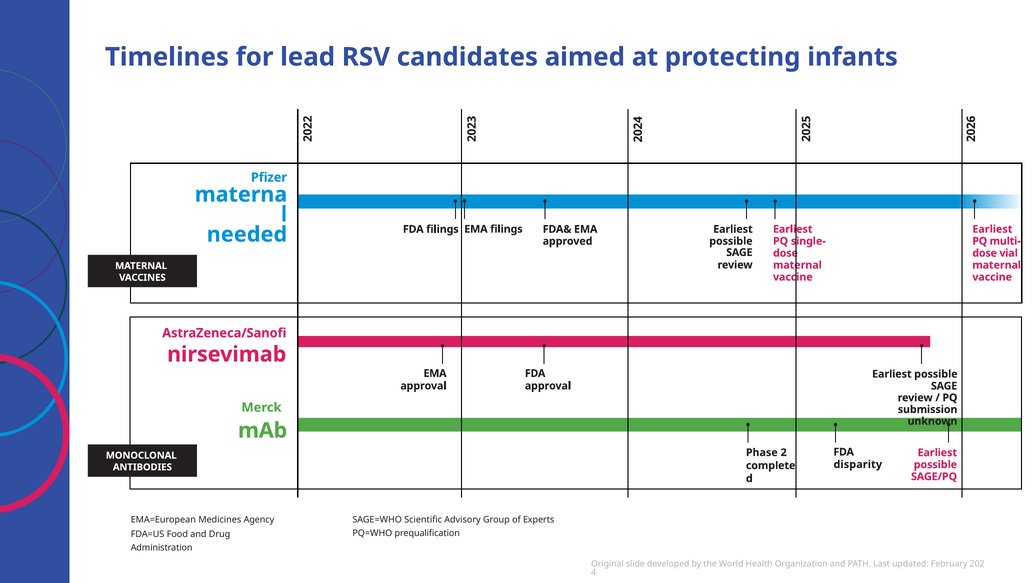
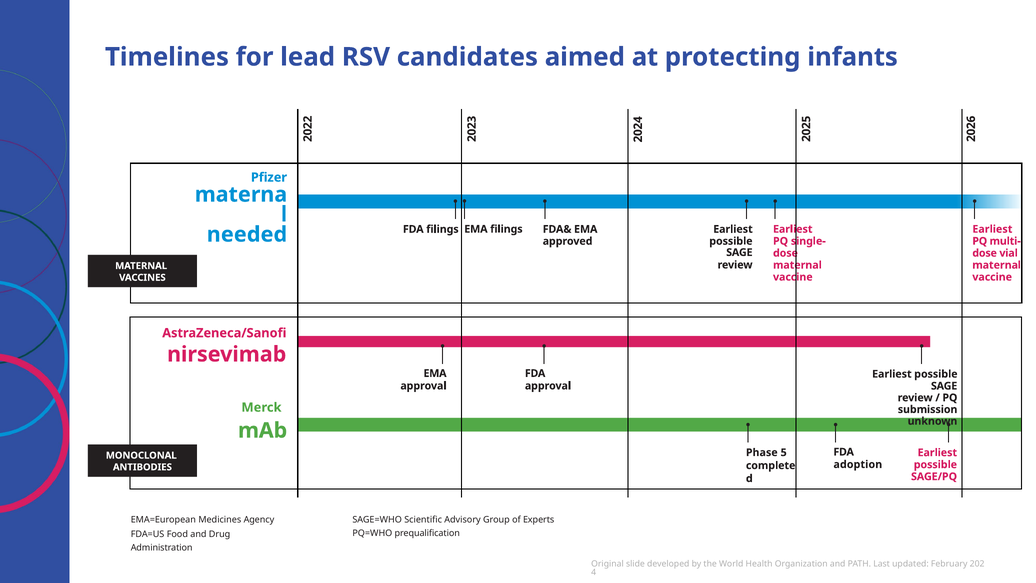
Phase 2: 2 -> 5 (784, 452)
disparity: disparity -> adoption (858, 464)
